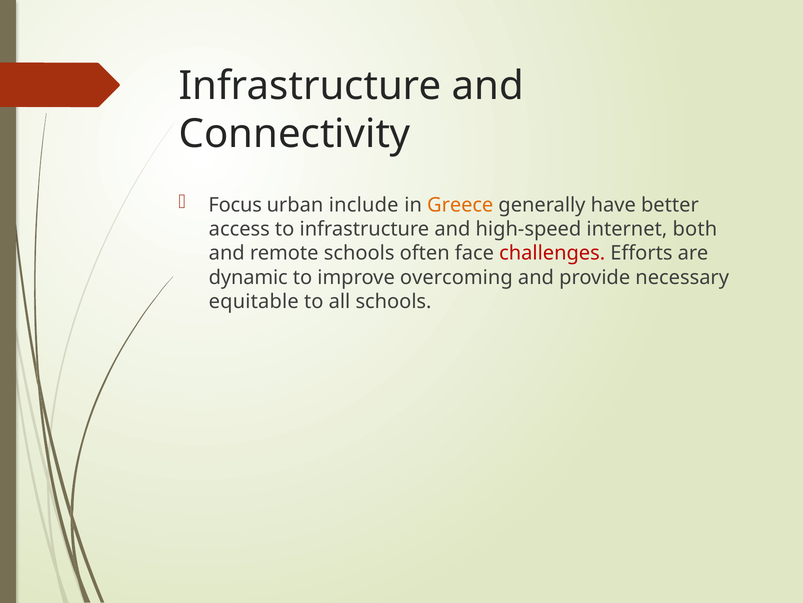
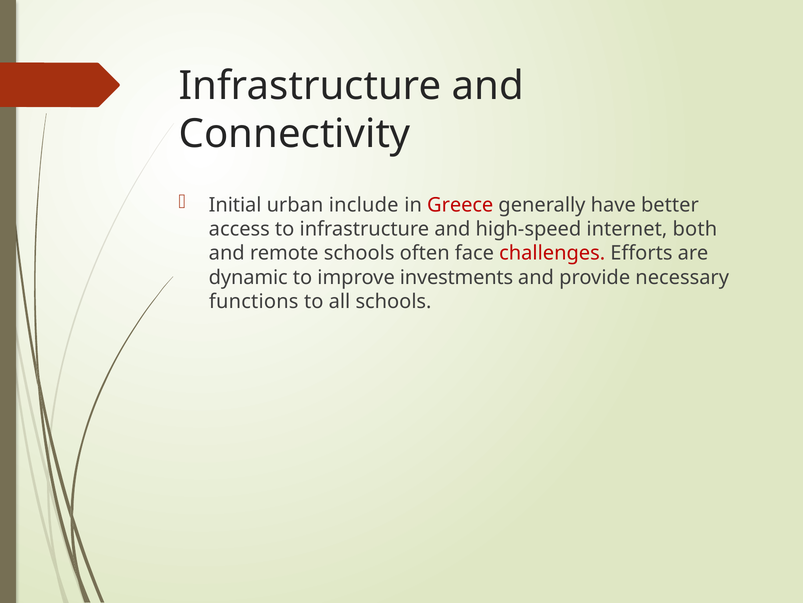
Focus: Focus -> Initial (235, 205)
Greece colour: orange -> red (460, 205)
overcoming: overcoming -> investments (456, 277)
equitable: equitable -> functions (254, 301)
